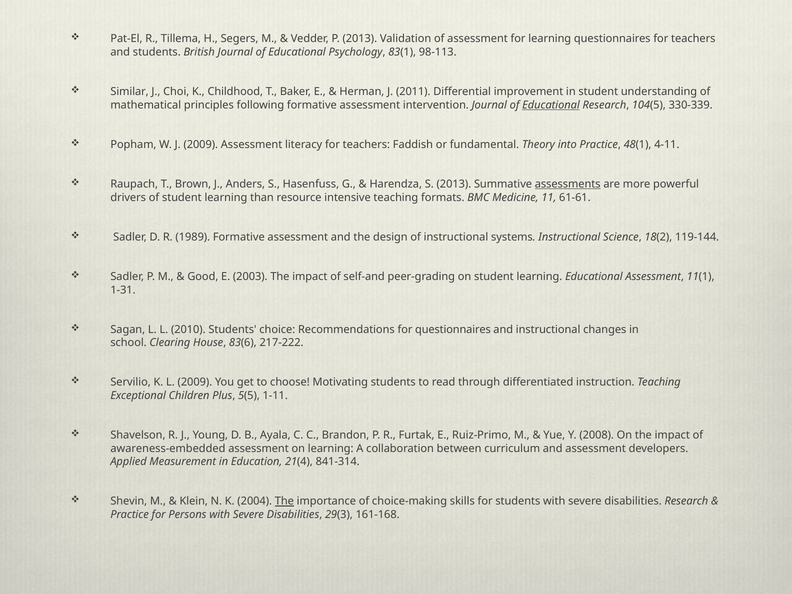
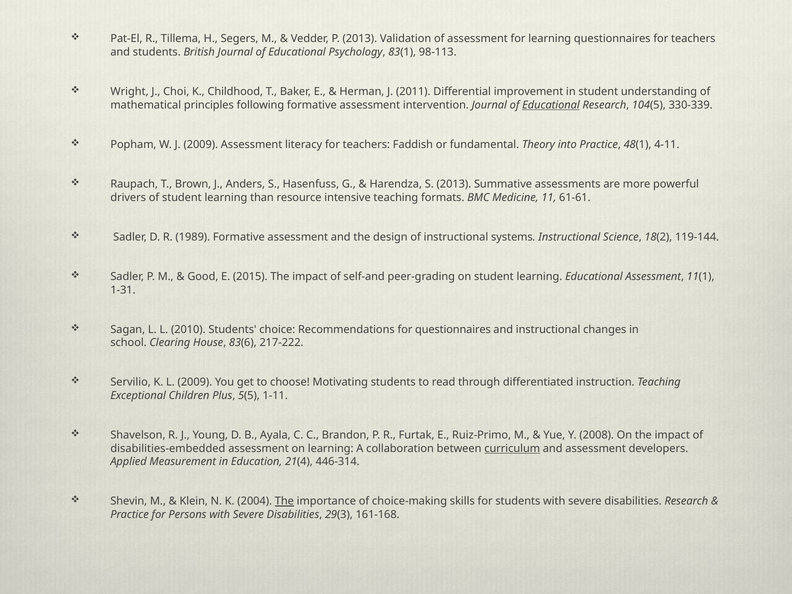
Similar: Similar -> Wright (129, 92)
assessments underline: present -> none (568, 184)
2003: 2003 -> 2015 (250, 277)
awareness-embedded: awareness-embedded -> disabilities-embedded (168, 448)
curriculum underline: none -> present (512, 448)
841-314: 841-314 -> 446-314 (338, 462)
